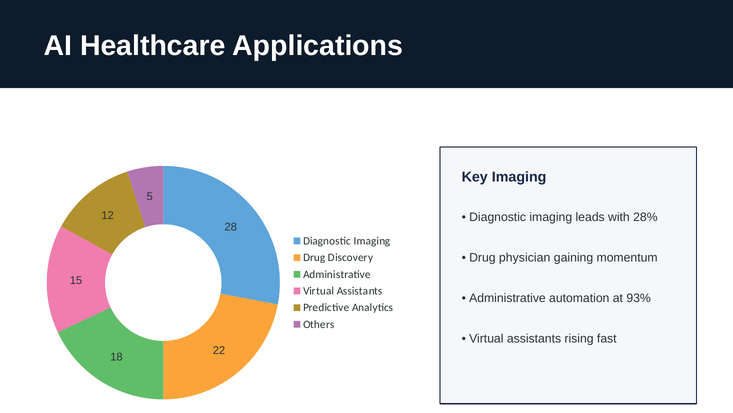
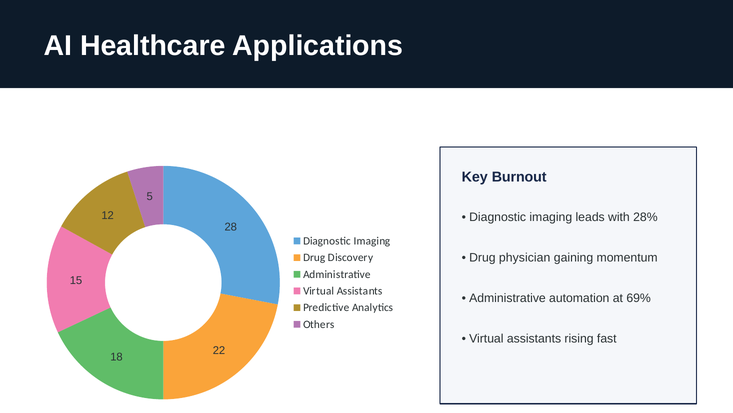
Key Imaging: Imaging -> Burnout (519, 177)
93%: 93% -> 69% (639, 298)
